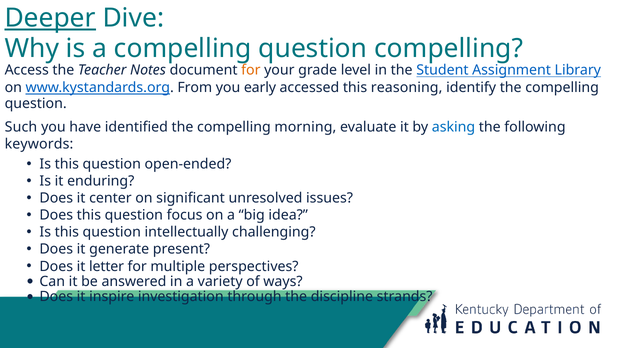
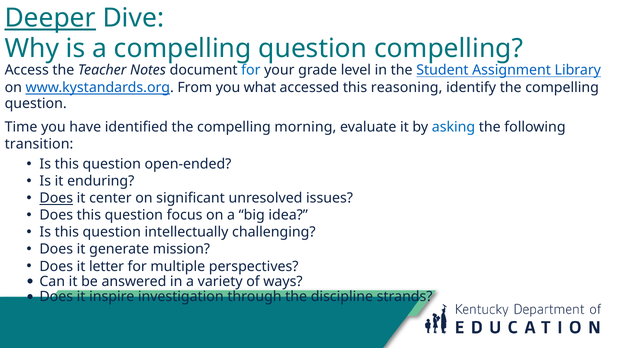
for colour: orange -> blue (251, 70)
early: early -> what (260, 88)
Such: Such -> Time (21, 127)
keywords: keywords -> transition (39, 144)
Does underline: none -> present (56, 198)
present: present -> mission (181, 249)
